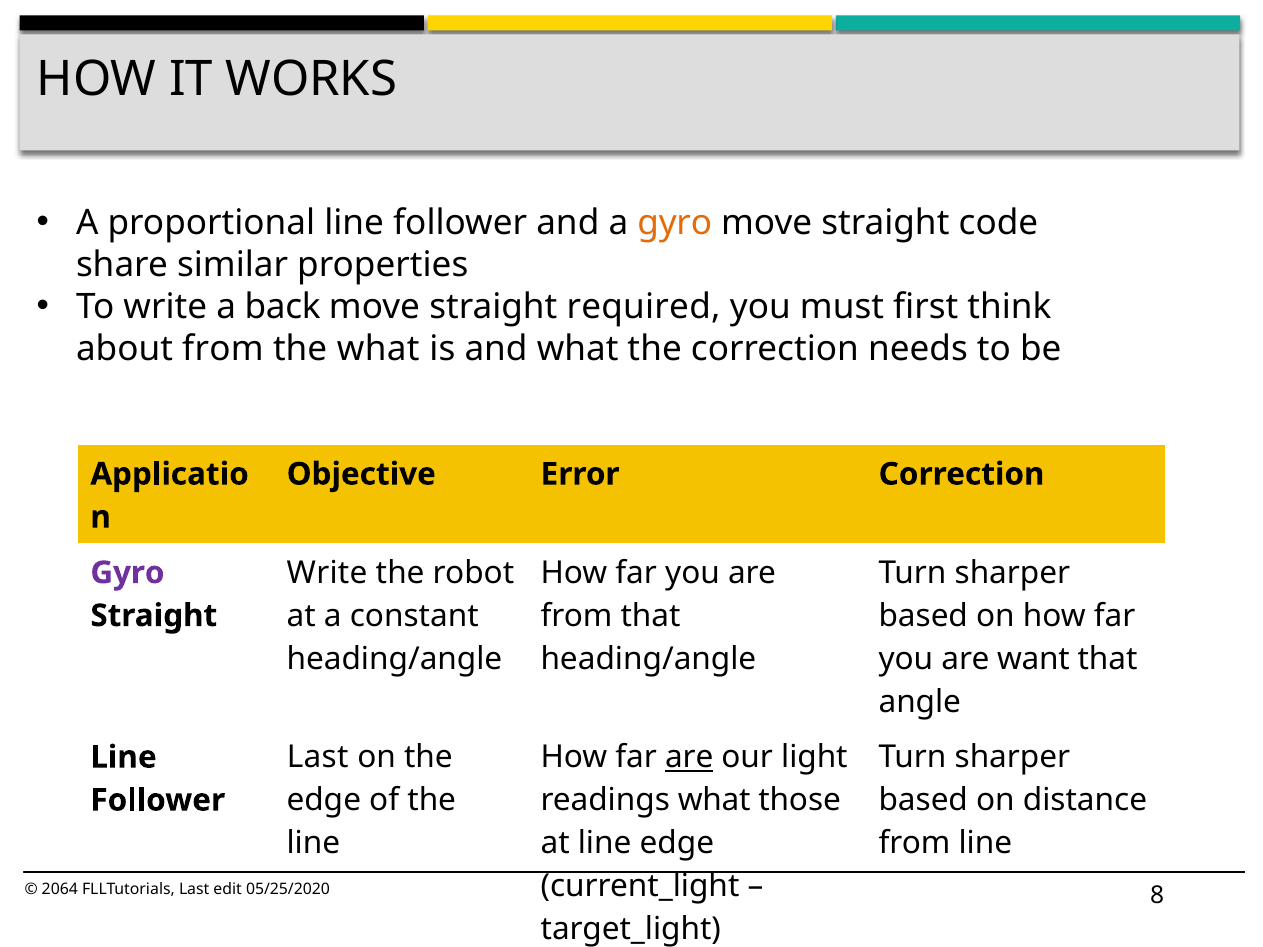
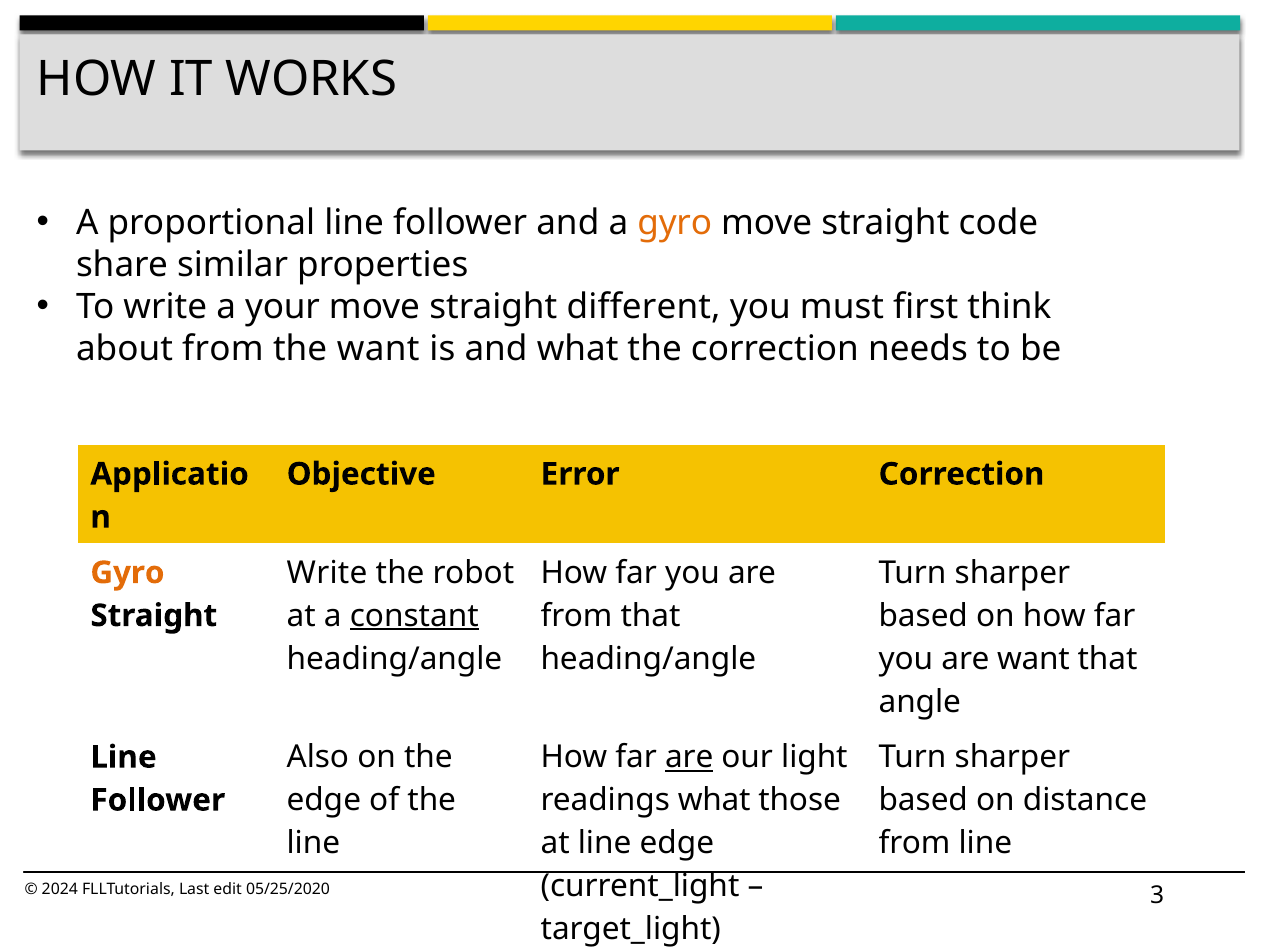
back: back -> your (283, 307)
required: required -> different (644, 307)
the what: what -> want (378, 349)
Gyro colour: purple -> orange (127, 573)
constant underline: none -> present (414, 616)
Last: Last -> Also (318, 757)
2064: 2064 -> 2024 (60, 890)
8: 8 -> 3 (1157, 895)
